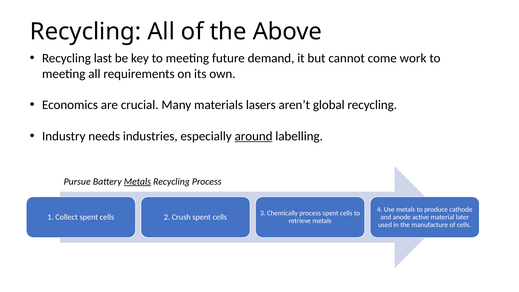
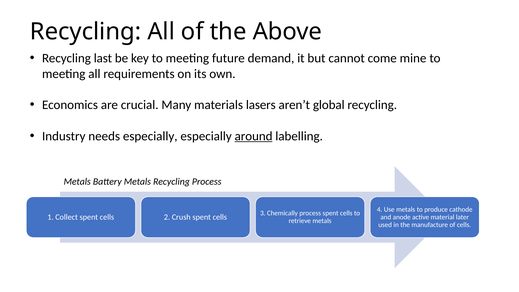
work: work -> mine (413, 58)
needs industries: industries -> especially (150, 136)
Pursue: Pursue -> Metals (77, 181)
Metals underline: present -> none (137, 181)
